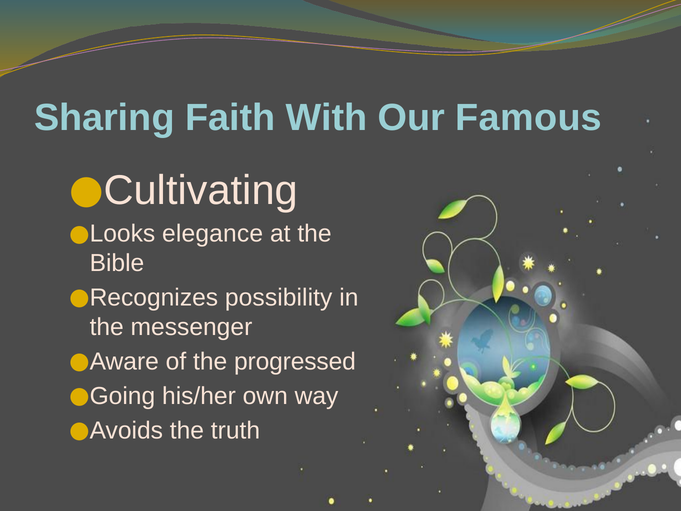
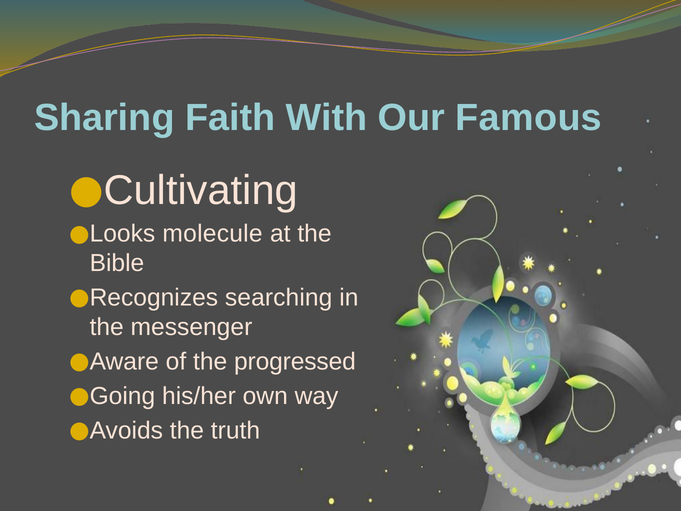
elegance: elegance -> molecule (213, 234)
possibility: possibility -> searching (279, 298)
